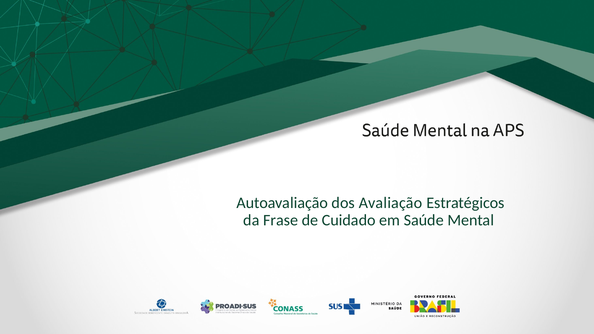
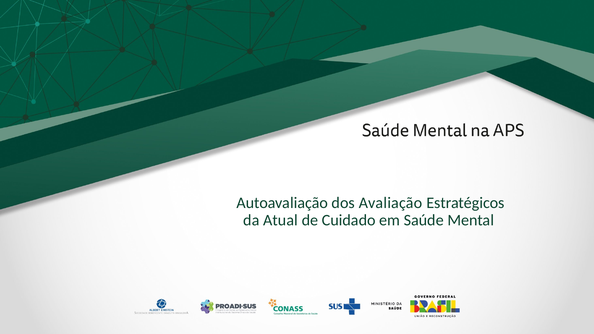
Frase: Frase -> Atual (281, 220)
